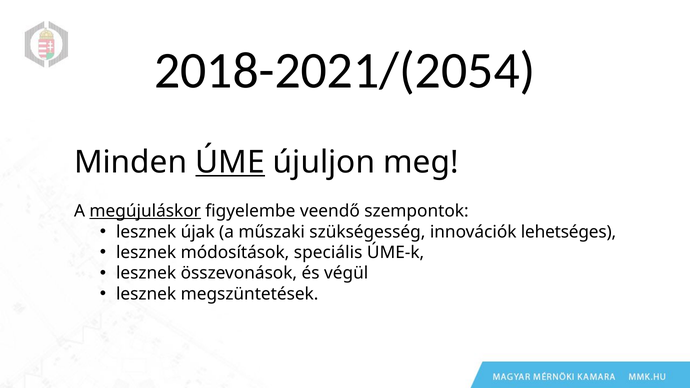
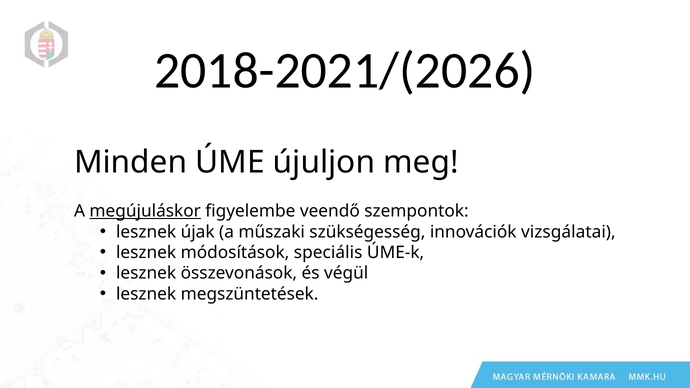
2018-2021/(2054: 2018-2021/(2054 -> 2018-2021/(2026 (345, 71)
ÚME underline: present -> none (230, 162)
lehetséges: lehetséges -> vizsgálatai (568, 232)
